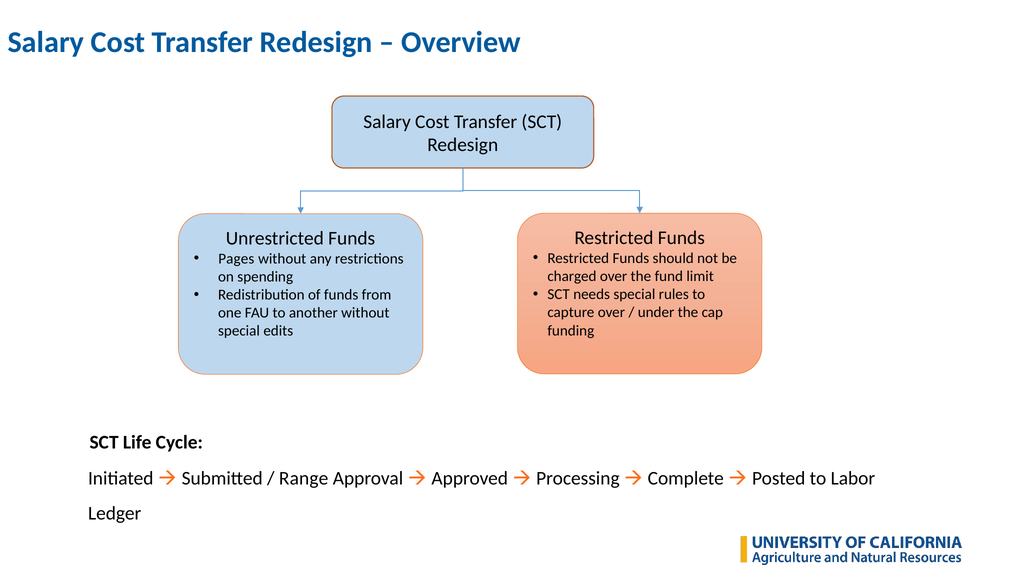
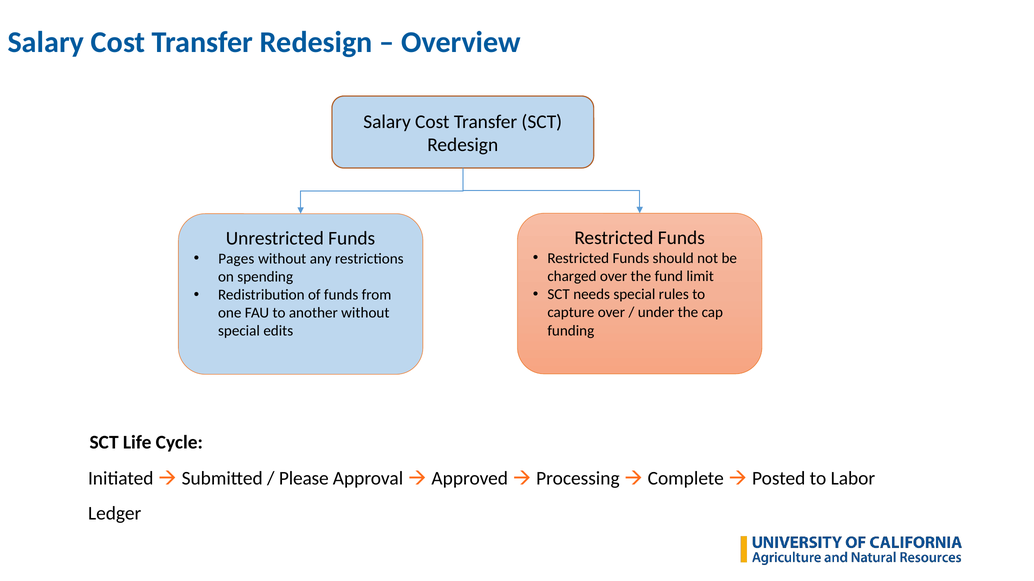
Range: Range -> Please (304, 479)
